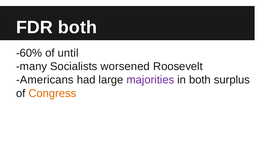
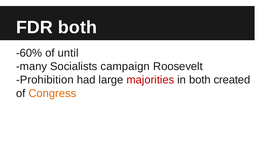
worsened: worsened -> campaign (125, 66)
Americans: Americans -> Prohibition (45, 80)
majorities colour: purple -> red (150, 80)
surplus: surplus -> created (232, 80)
